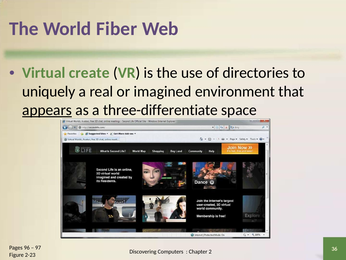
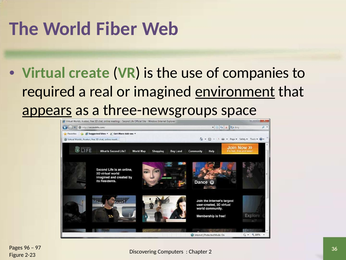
directories: directories -> companies (256, 73)
uniquely: uniquely -> required (49, 91)
environment underline: none -> present (235, 91)
three-differentiate: three-differentiate -> three-newsgroups (160, 110)
